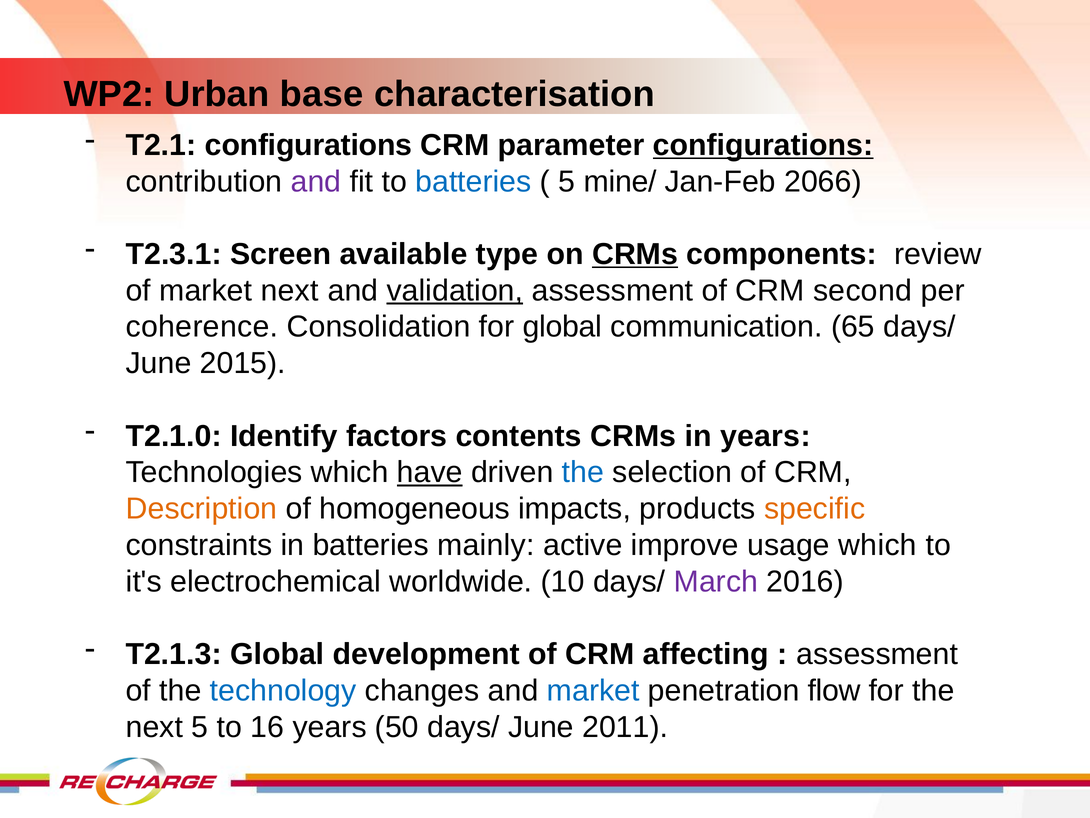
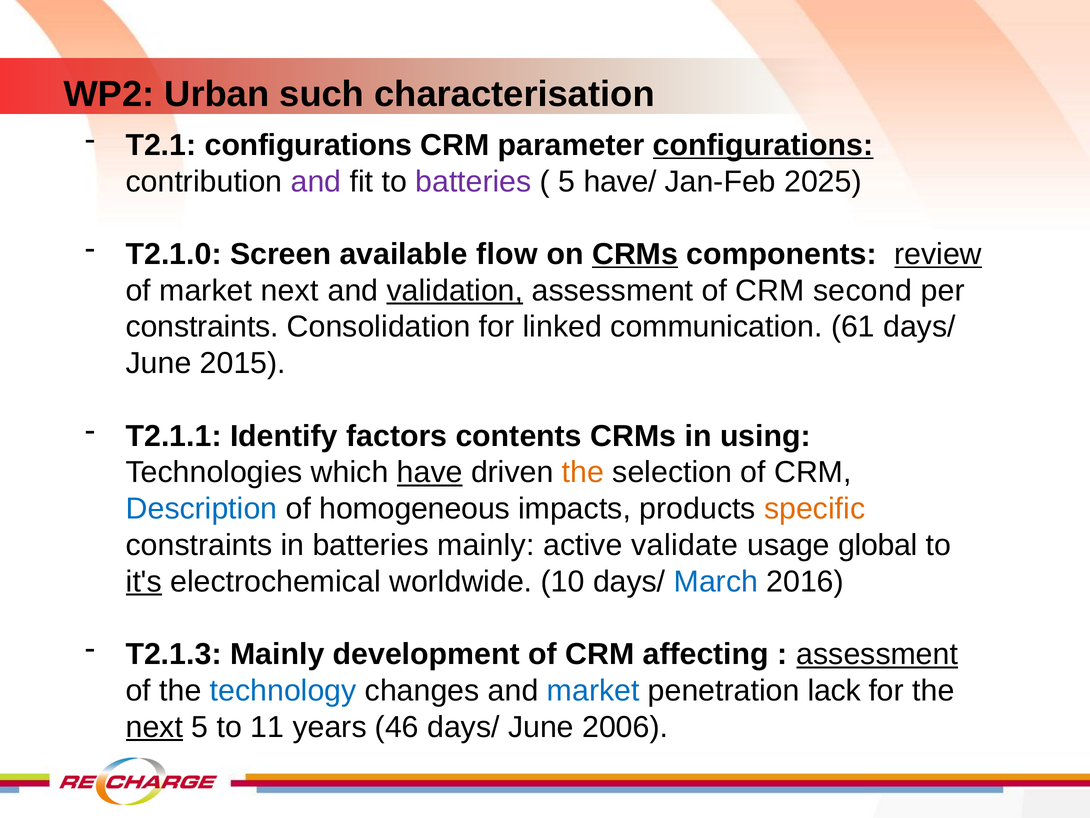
base: base -> such (322, 94)
batteries colour: blue -> purple (473, 181)
mine/: mine/ -> have/ (620, 181)
2066: 2066 -> 2025 (823, 181)
T2.3.1: T2.3.1 -> T2.1.0 (174, 254)
type: type -> flow (507, 254)
review underline: none -> present (938, 254)
coherence: coherence -> constraints (202, 327)
for global: global -> linked (562, 327)
65: 65 -> 61 (853, 327)
T2.1.0: T2.1.0 -> T2.1.1 (174, 436)
in years: years -> using (765, 436)
the colour: blue -> orange (583, 472)
Description colour: orange -> blue (202, 509)
improve: improve -> validate (685, 545)
usage which: which -> global (878, 545)
it's underline: none -> present (144, 581)
March colour: purple -> blue (716, 581)
T2.1.3 Global: Global -> Mainly (277, 654)
assessment underline: none -> present (877, 654)
flow: flow -> lack (834, 690)
next underline: none -> present (154, 727)
16: 16 -> 11 (267, 727)
50: 50 -> 46 (397, 727)
2011: 2011 -> 2006 (625, 727)
